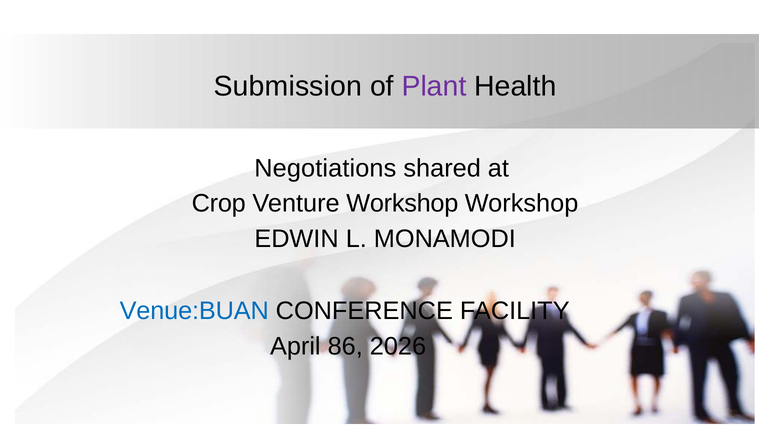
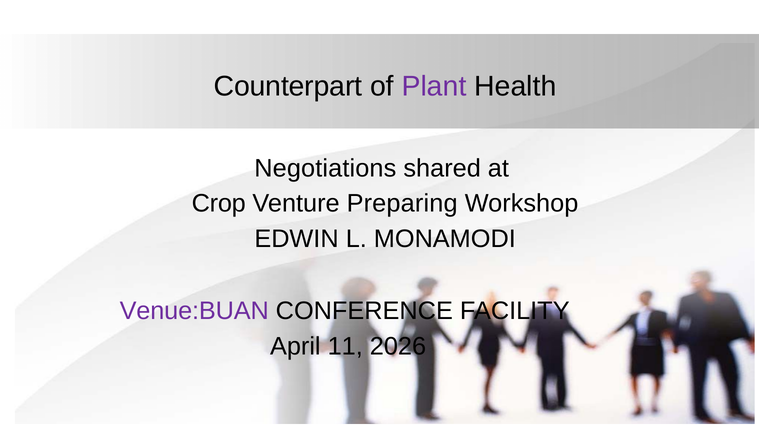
Submission: Submission -> Counterpart (288, 86)
Venture Workshop: Workshop -> Preparing (402, 204)
Venue:BUAN colour: blue -> purple (194, 311)
86: 86 -> 11 (345, 346)
